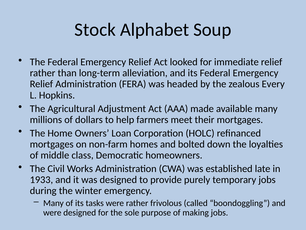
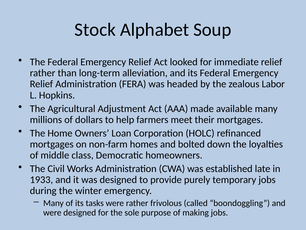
Every: Every -> Labor (273, 84)
